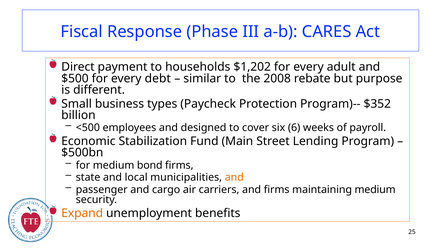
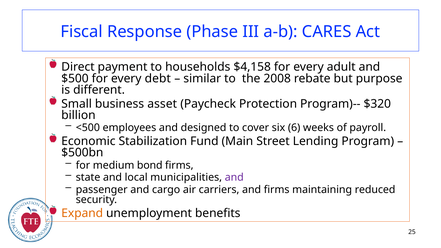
$1,202: $1,202 -> $4,158 (252, 67)
types: types -> asset (162, 104)
$352: $352 -> $320 (377, 104)
and colour: orange -> purple (234, 178)
maintaining medium: medium -> reduced (375, 190)
